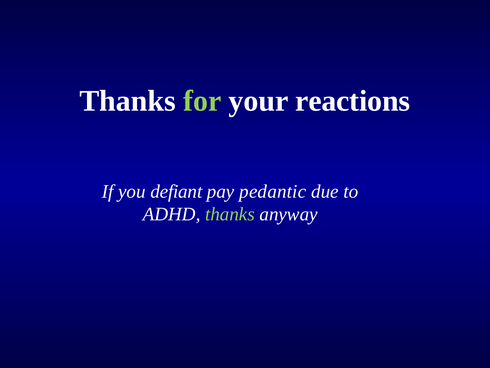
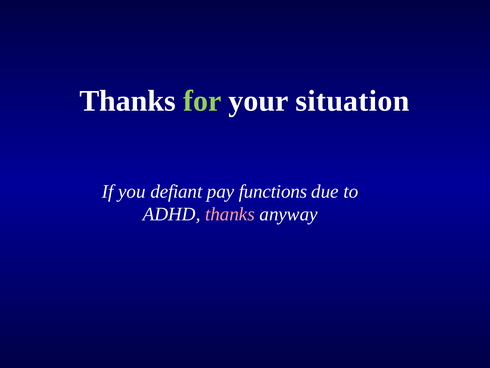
reactions: reactions -> situation (352, 101)
pedantic: pedantic -> functions (273, 191)
thanks colour: light green -> pink (230, 214)
